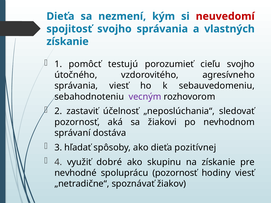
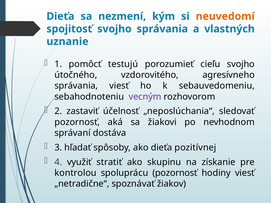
neuvedomí colour: red -> orange (225, 16)
získanie: získanie -> uznanie (67, 42)
dobré: dobré -> stratiť (109, 162)
nevhodné: nevhodné -> kontrolou (75, 173)
